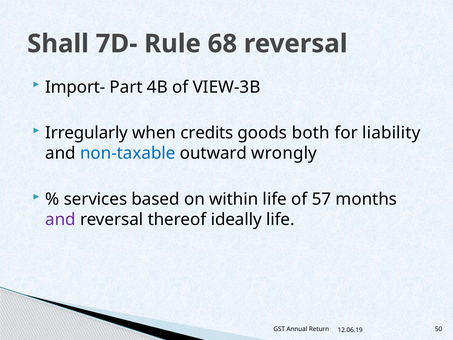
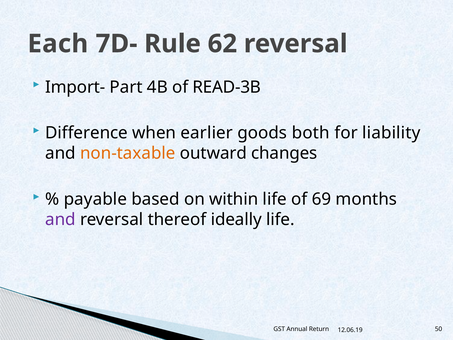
Shall: Shall -> Each (58, 44)
68: 68 -> 62 (222, 44)
VIEW-3B: VIEW-3B -> READ-3B (227, 87)
Irregularly: Irregularly -> Difference (87, 133)
credits: credits -> earlier (207, 133)
non-taxable colour: blue -> orange (128, 153)
wrongly: wrongly -> changes (284, 153)
services: services -> payable (95, 199)
57: 57 -> 69 (321, 199)
